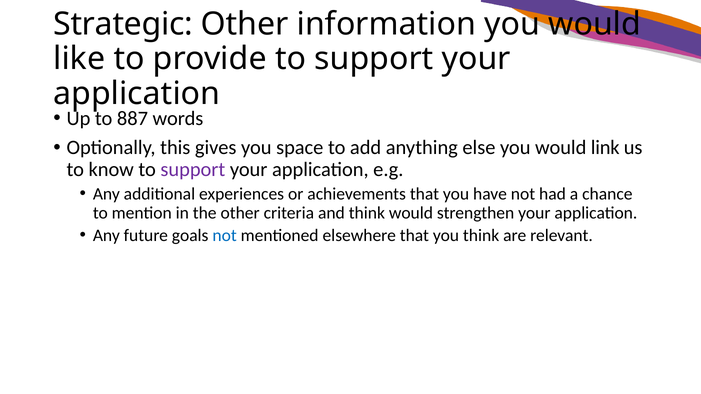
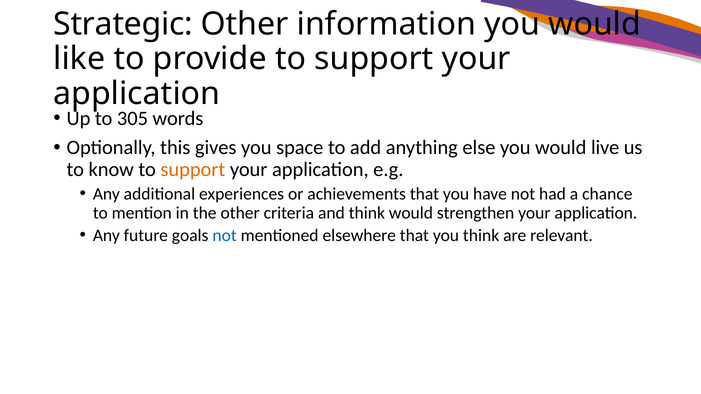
887: 887 -> 305 (132, 118)
link: link -> live (605, 148)
support colour: purple -> orange (193, 170)
